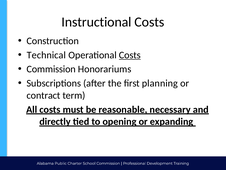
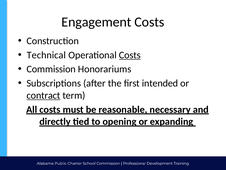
Instructional: Instructional -> Engagement (96, 22)
planning: planning -> intended (160, 83)
contract underline: none -> present (43, 95)
